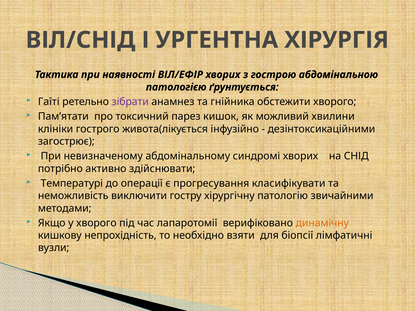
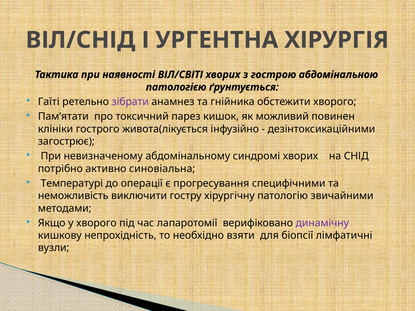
ВІЛ/ЕФІР: ВІЛ/ЕФІР -> ВІЛ/СВІТІ (180, 75)
хвилини: хвилини -> повинен (333, 117)
здійснювати: здійснювати -> синовіальна (162, 169)
класифікувати: класифікувати -> специфічними (289, 184)
динамічну colour: orange -> purple (322, 223)
